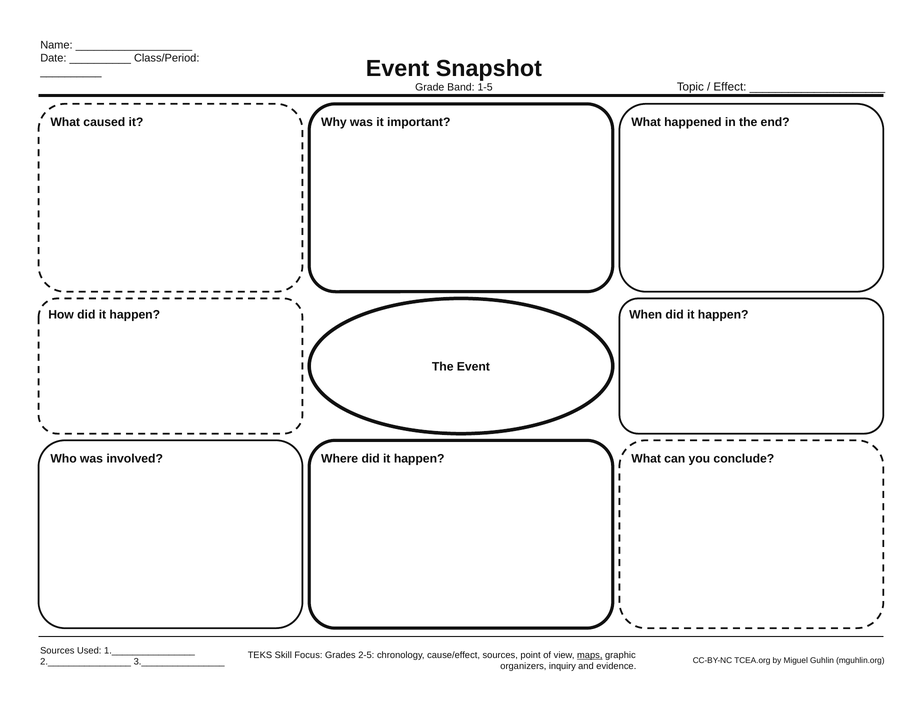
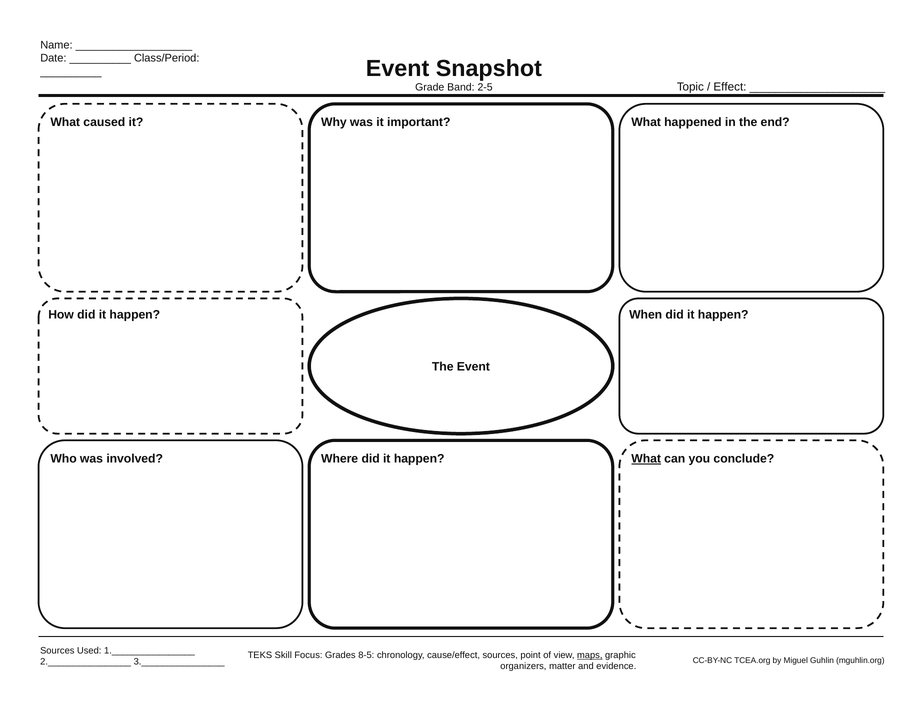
1-5: 1-5 -> 2-5 (485, 87)
What underline: none -> present (646, 459)
2-5: 2-5 -> 8-5 (366, 655)
inquiry: inquiry -> matter (562, 667)
